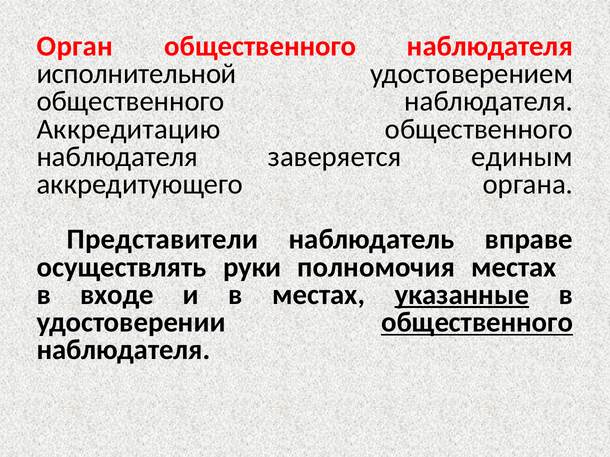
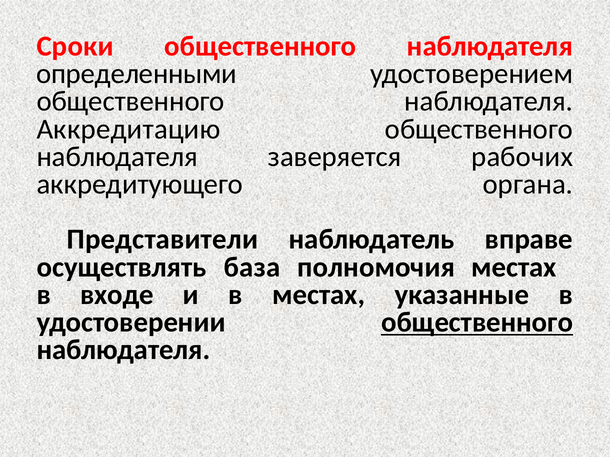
Орган: Орган -> Сроки (75, 46)
исполнительной: исполнительной -> определенными (137, 74)
единым: единым -> рабочих (522, 157)
руки: руки -> база (252, 267)
указанные underline: present -> none (462, 295)
